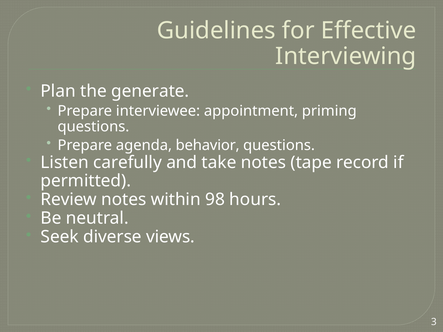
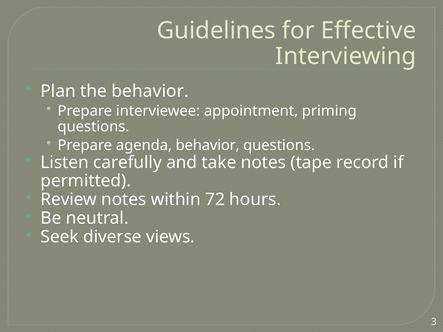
the generate: generate -> behavior (150, 91)
98: 98 -> 72 (215, 200)
